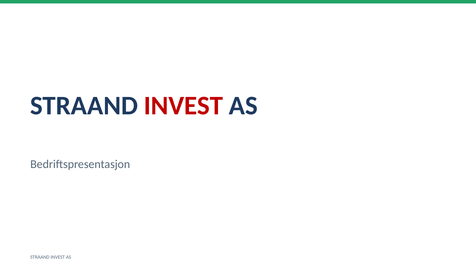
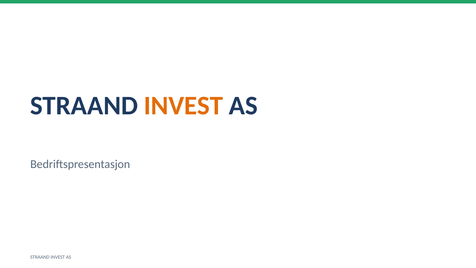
INVEST colour: red -> orange (183, 106)
